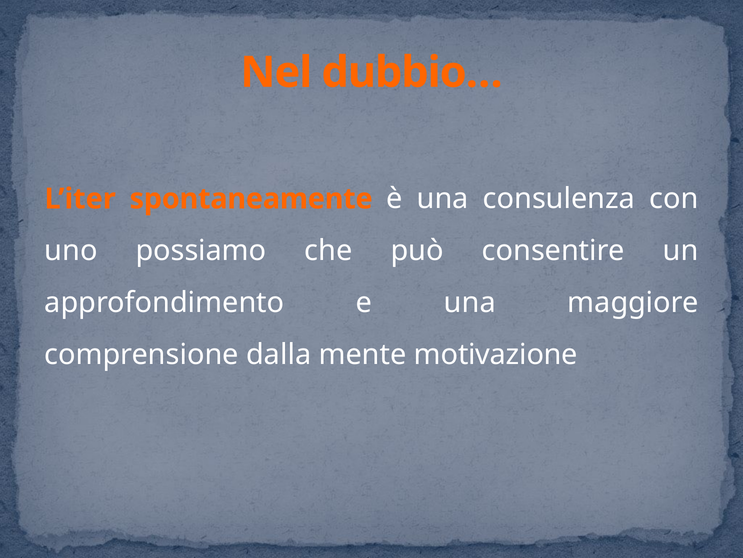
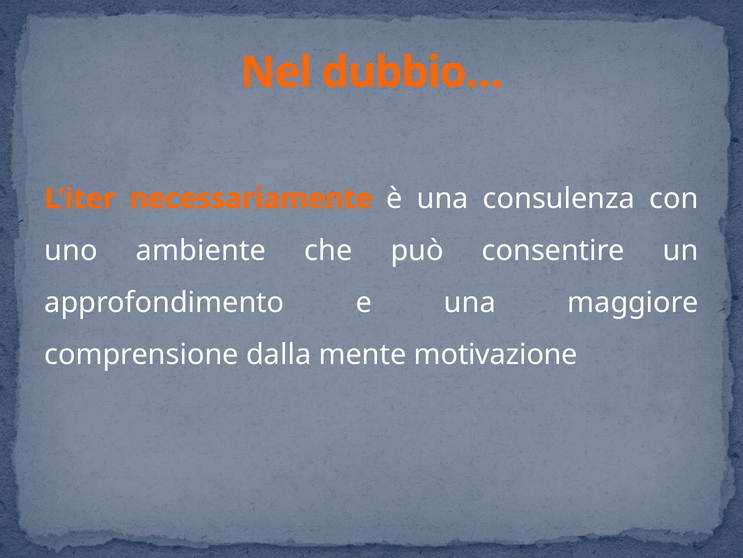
spontaneamente: spontaneamente -> necessariamente (251, 199)
possiamo: possiamo -> ambiente (201, 250)
